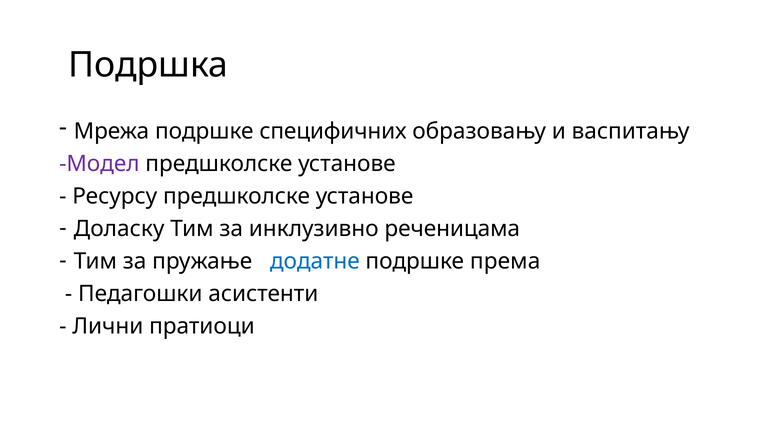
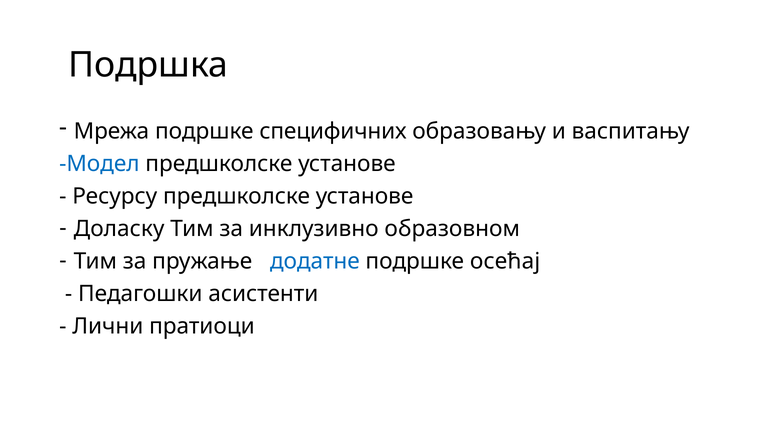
Модел colour: purple -> blue (99, 164)
реченицама: реченицама -> образовном (452, 229)
према: према -> осећај (505, 261)
